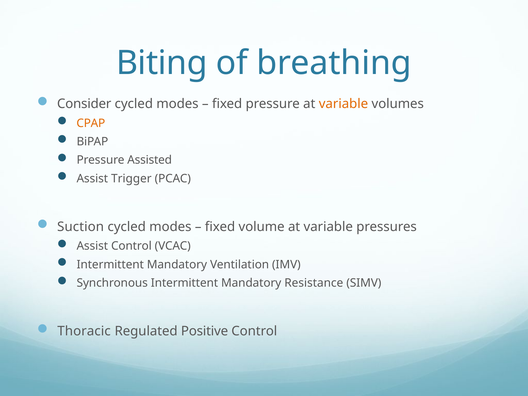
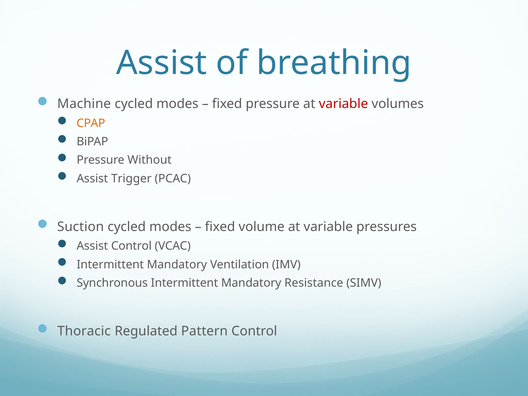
Biting: Biting -> Assist (162, 63)
Consider: Consider -> Machine (84, 104)
variable colour: orange -> red (343, 104)
Assisted: Assisted -> Without (150, 160)
Positive: Positive -> Pattern (204, 331)
